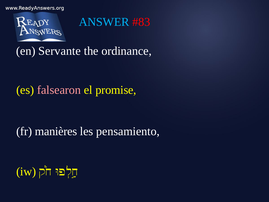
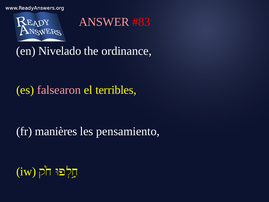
ANSWER colour: light blue -> pink (104, 22)
Servante: Servante -> Nivelado (60, 51)
promise: promise -> terribles (116, 90)
